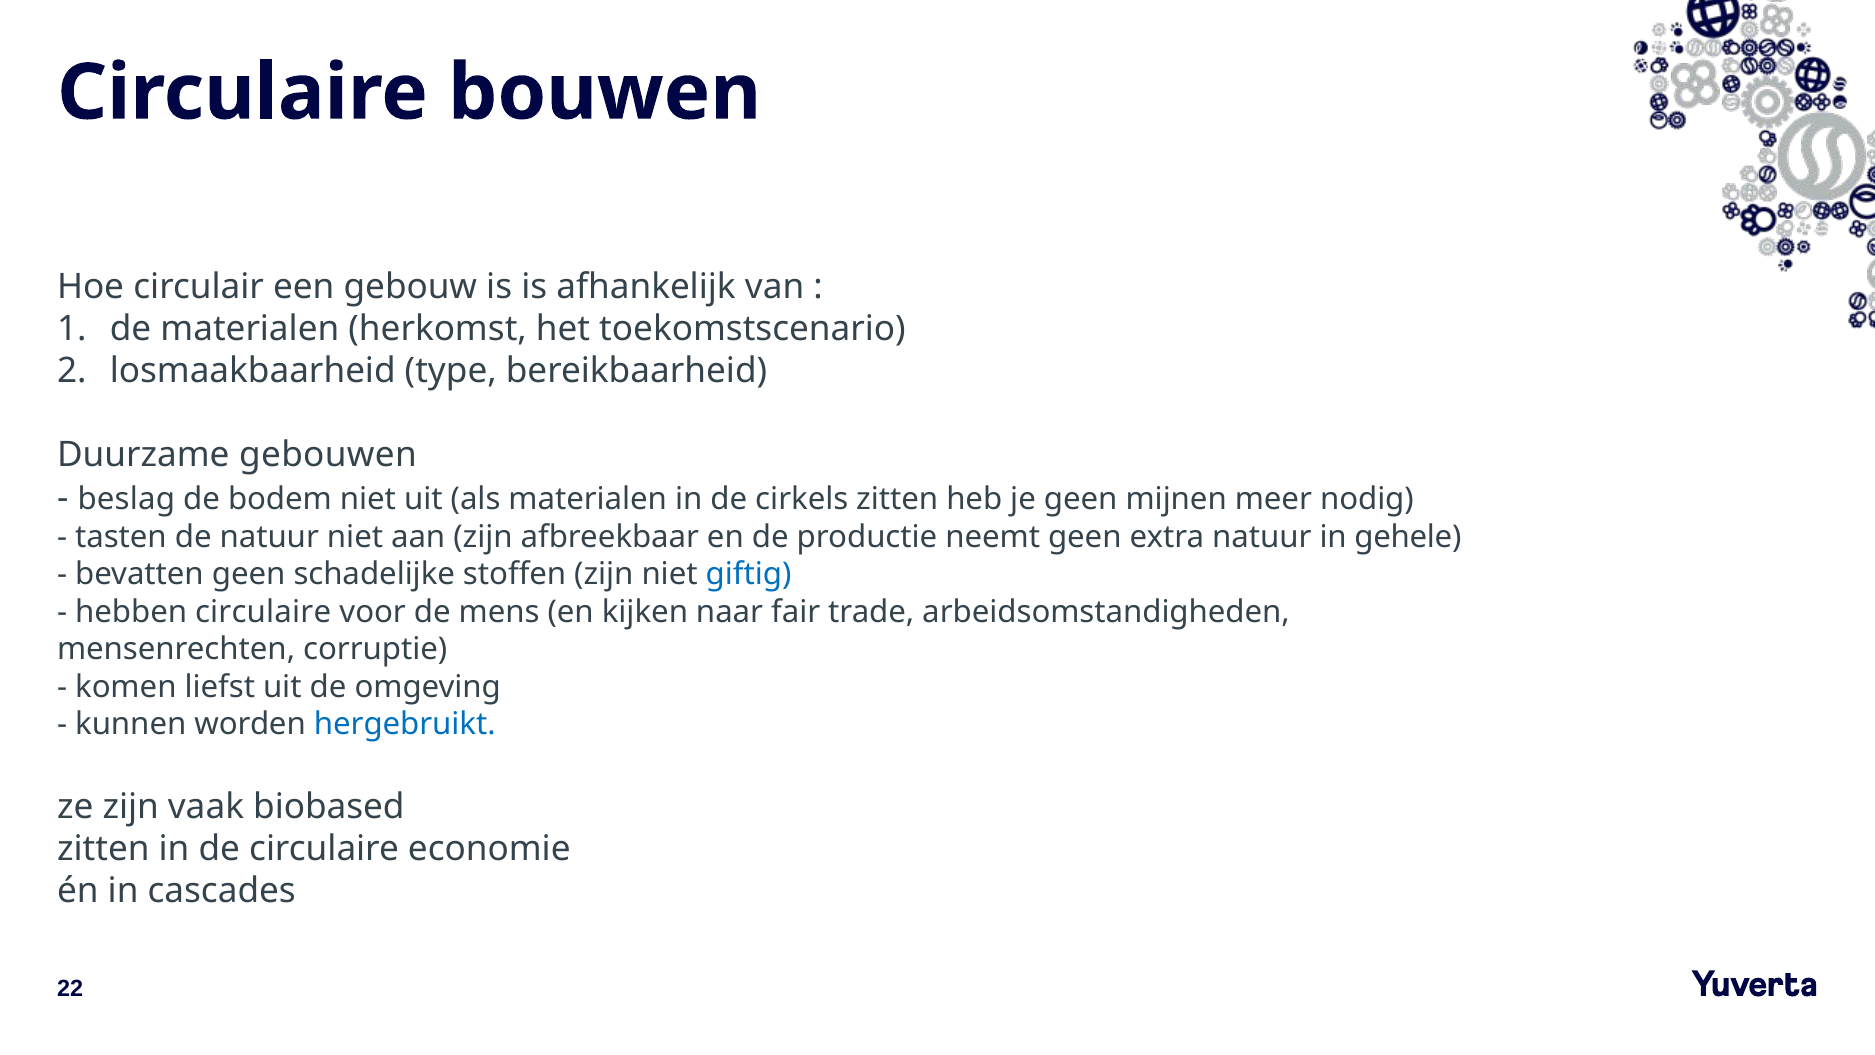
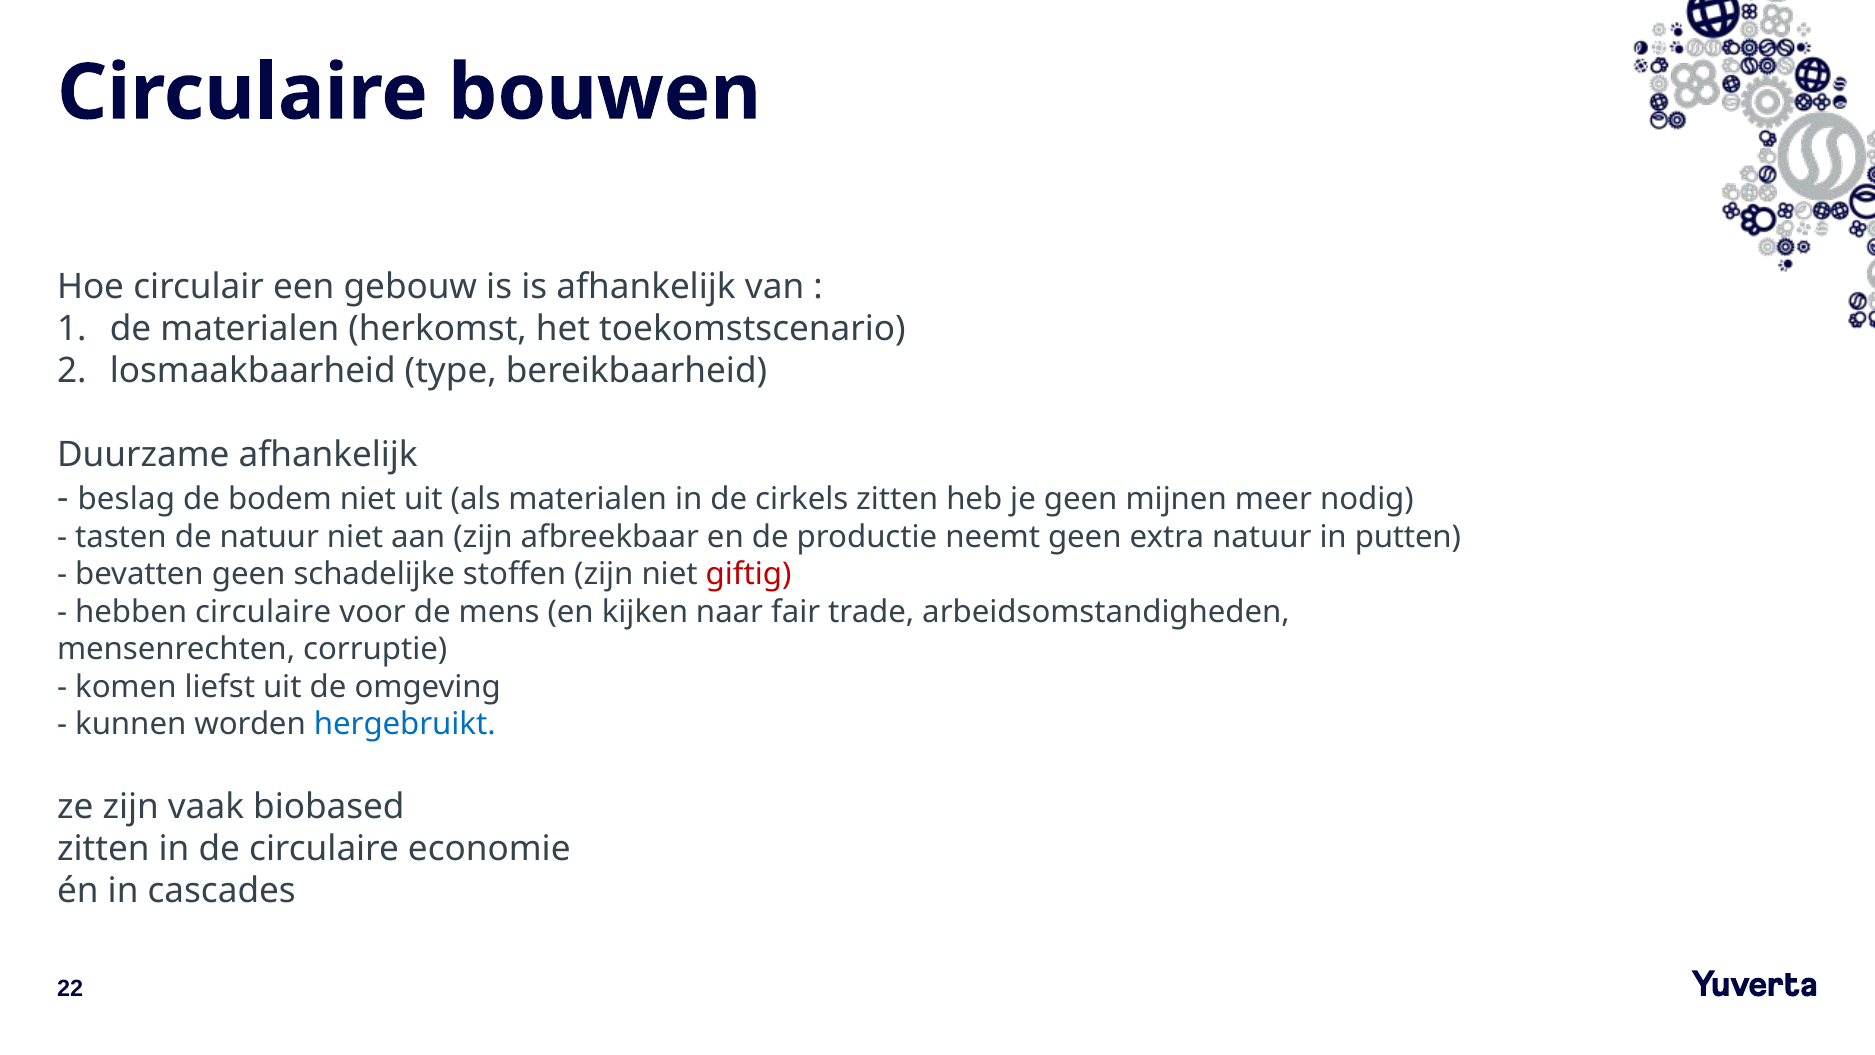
Duurzame gebouwen: gebouwen -> afhankelijk (328, 455)
gehele: gehele -> putten (1408, 537)
giftig colour: blue -> red (749, 574)
